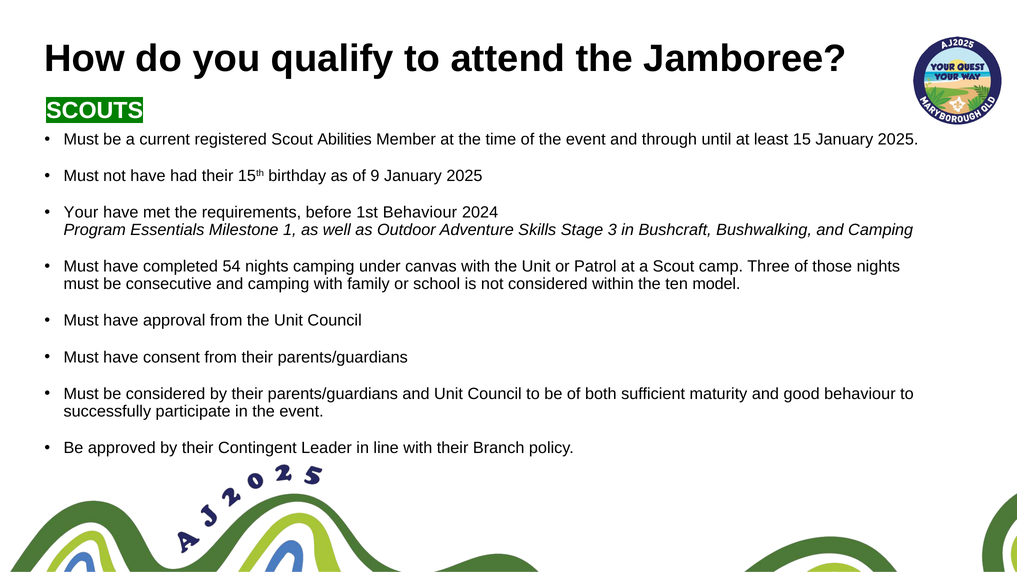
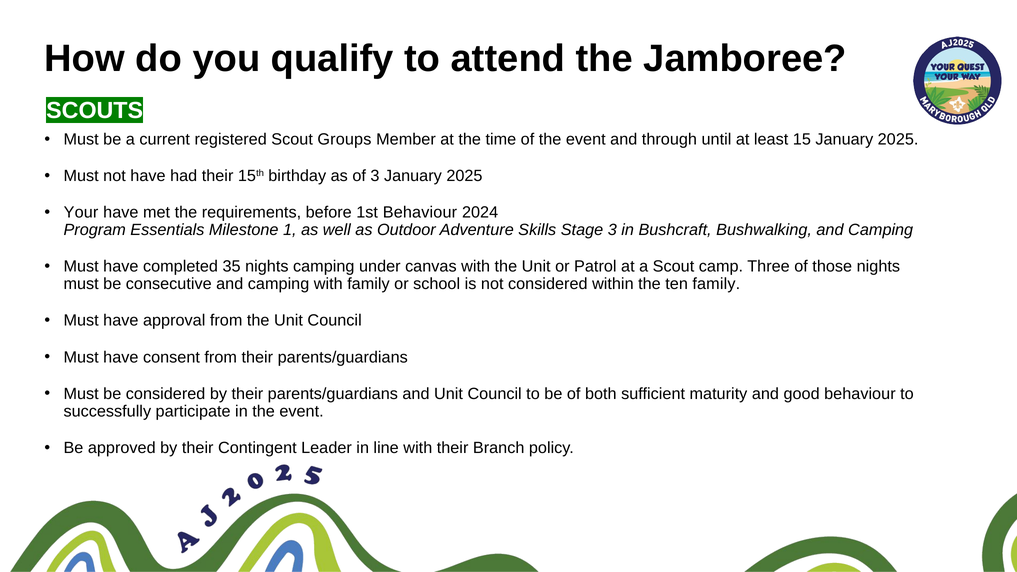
Abilities: Abilities -> Groups (344, 139)
of 9: 9 -> 3 (375, 176)
54: 54 -> 35 (232, 267)
ten model: model -> family (716, 284)
